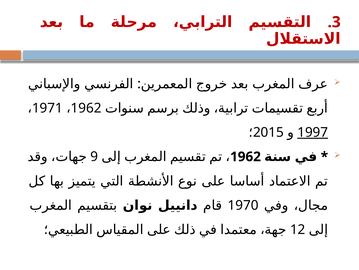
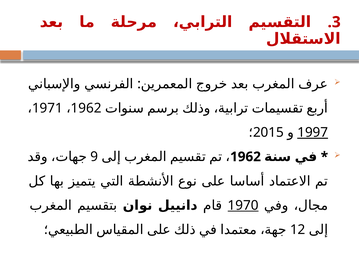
1970 underline: none -> present (243, 205)
